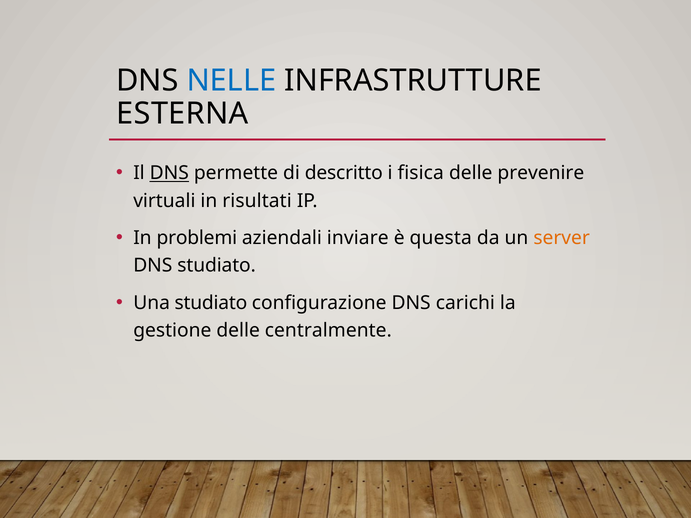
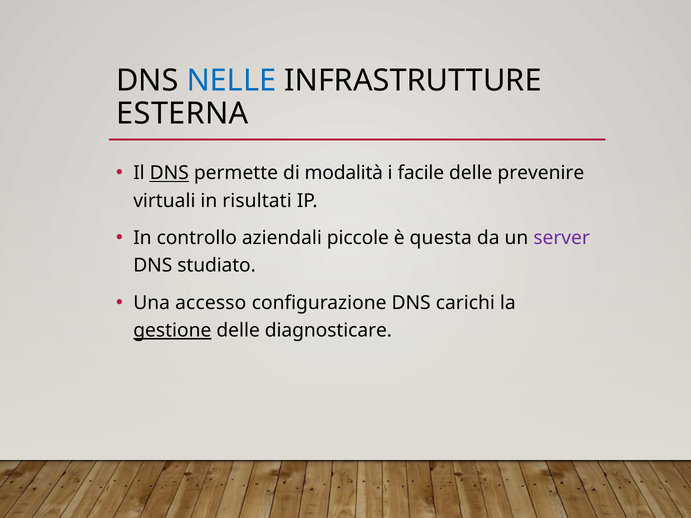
descritto: descritto -> modalità (344, 173)
fisica: fisica -> facile (421, 173)
problemi: problemi -> controllo (197, 238)
inviare: inviare -> piccole (358, 238)
server colour: orange -> purple (562, 238)
Una studiato: studiato -> accesso (211, 303)
gestione underline: none -> present (172, 331)
centralmente: centralmente -> diagnosticare (328, 331)
